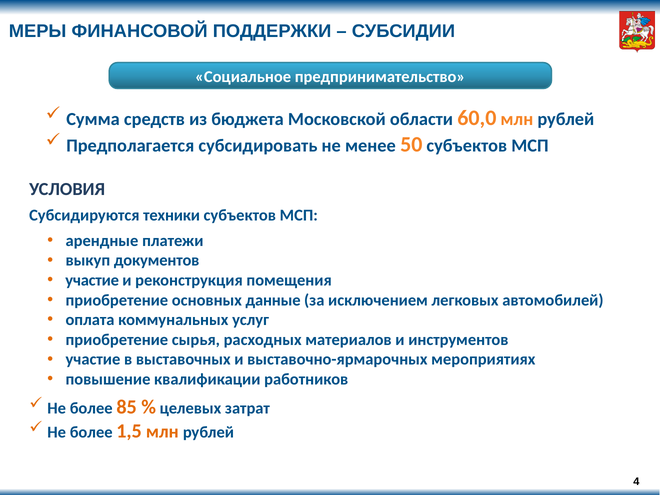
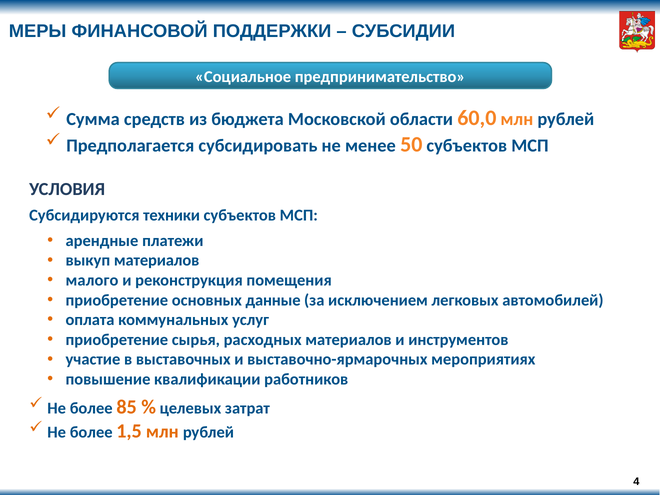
выкуп документов: документов -> материалов (157, 261)
участие: участие -> малого (92, 280)
